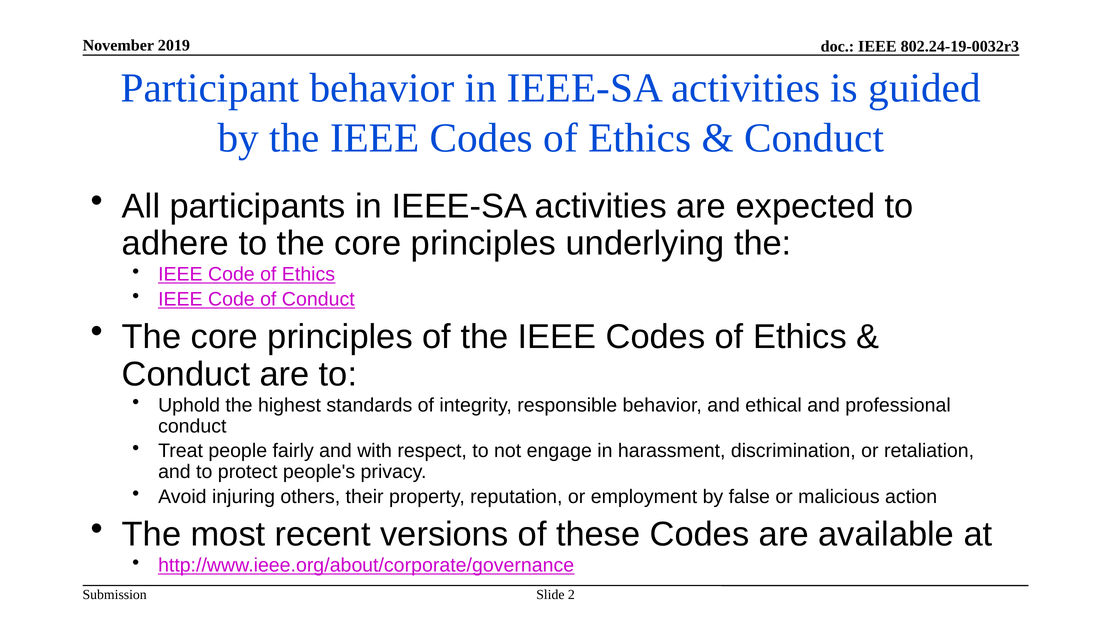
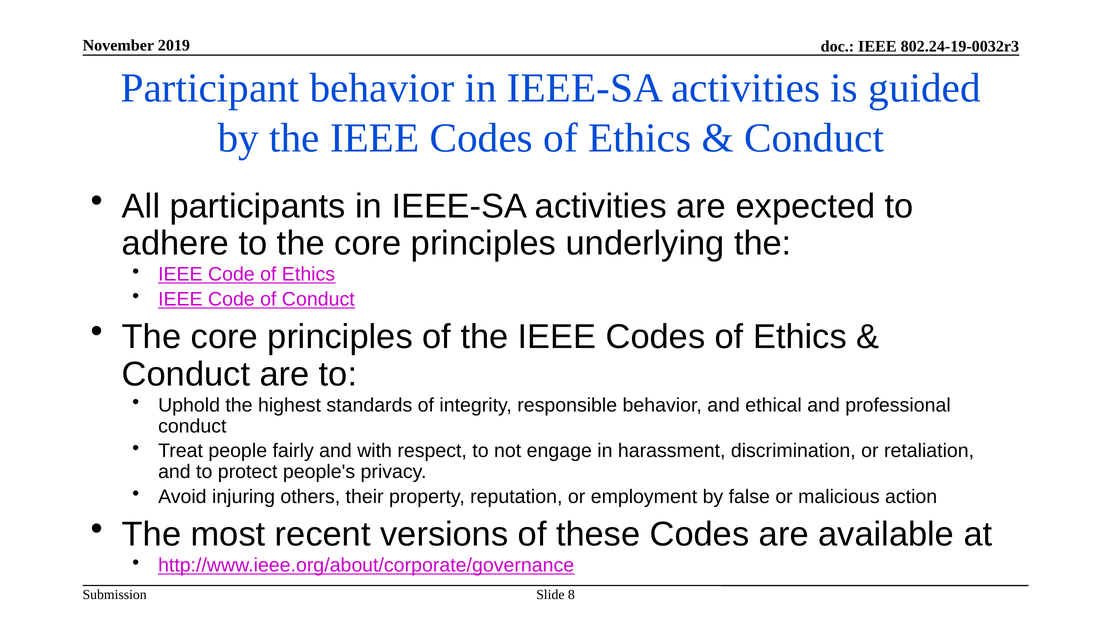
2: 2 -> 8 (571, 595)
